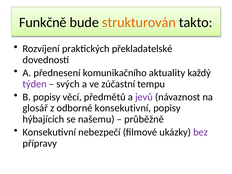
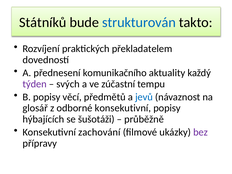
Funkčně: Funkčně -> Státníků (43, 22)
strukturován colour: orange -> blue (139, 22)
překladatelské: překladatelské -> překladatelem (142, 49)
jevů colour: purple -> blue (144, 97)
našemu: našemu -> šušotáži (96, 119)
nebezpečí: nebezpečí -> zachování (99, 132)
